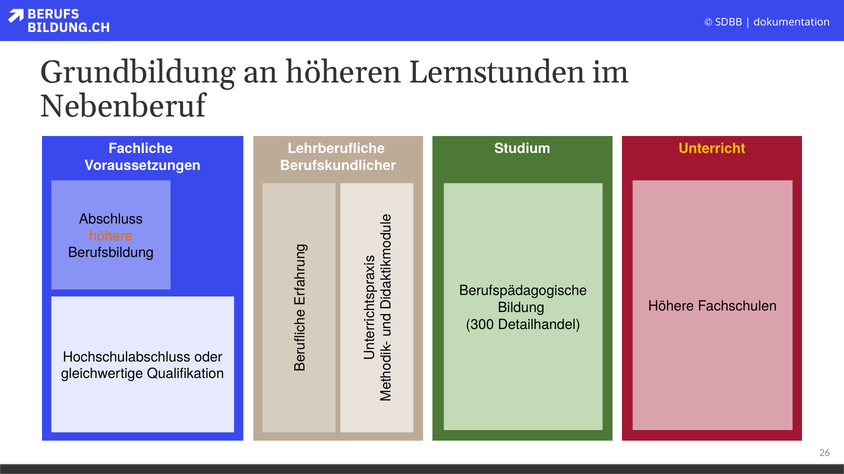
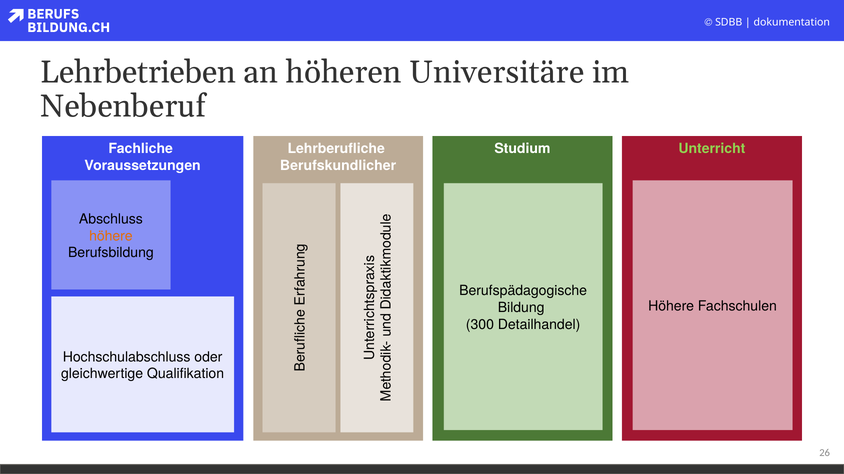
Grundbildung: Grundbildung -> Lehrbetrieben (138, 72)
Lernstunden: Lernstunden -> Universitäre (497, 72)
Unterricht colour: yellow -> light green (712, 149)
